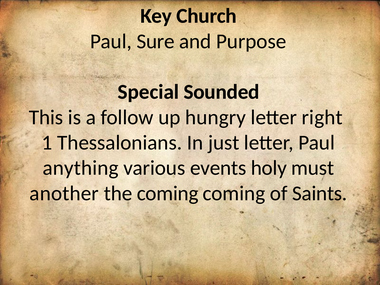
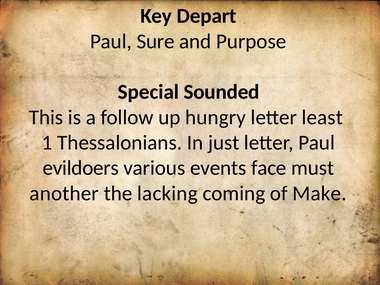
Church: Church -> Depart (207, 16)
right: right -> least (322, 117)
anything: anything -> evildoers (81, 168)
holy: holy -> face (269, 168)
the coming: coming -> lacking (167, 193)
Saints: Saints -> Make (320, 193)
